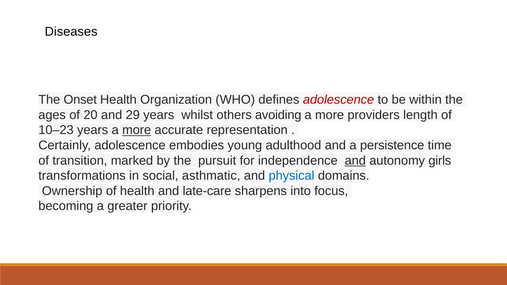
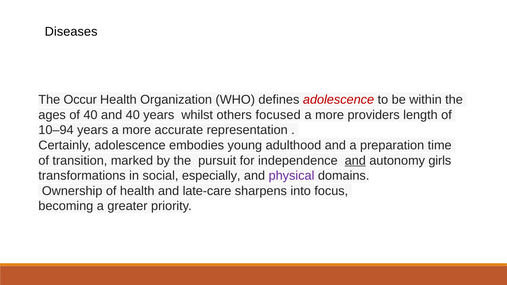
Onset: Onset -> Occur (80, 100)
of 20: 20 -> 40 (90, 115)
and 29: 29 -> 40 (133, 115)
avoiding: avoiding -> focused (278, 115)
10–23: 10–23 -> 10–94 (56, 130)
more underline: present -> none (137, 130)
persistence: persistence -> preparation (392, 145)
asthmatic: asthmatic -> especially (211, 176)
physical colour: blue -> purple (292, 176)
